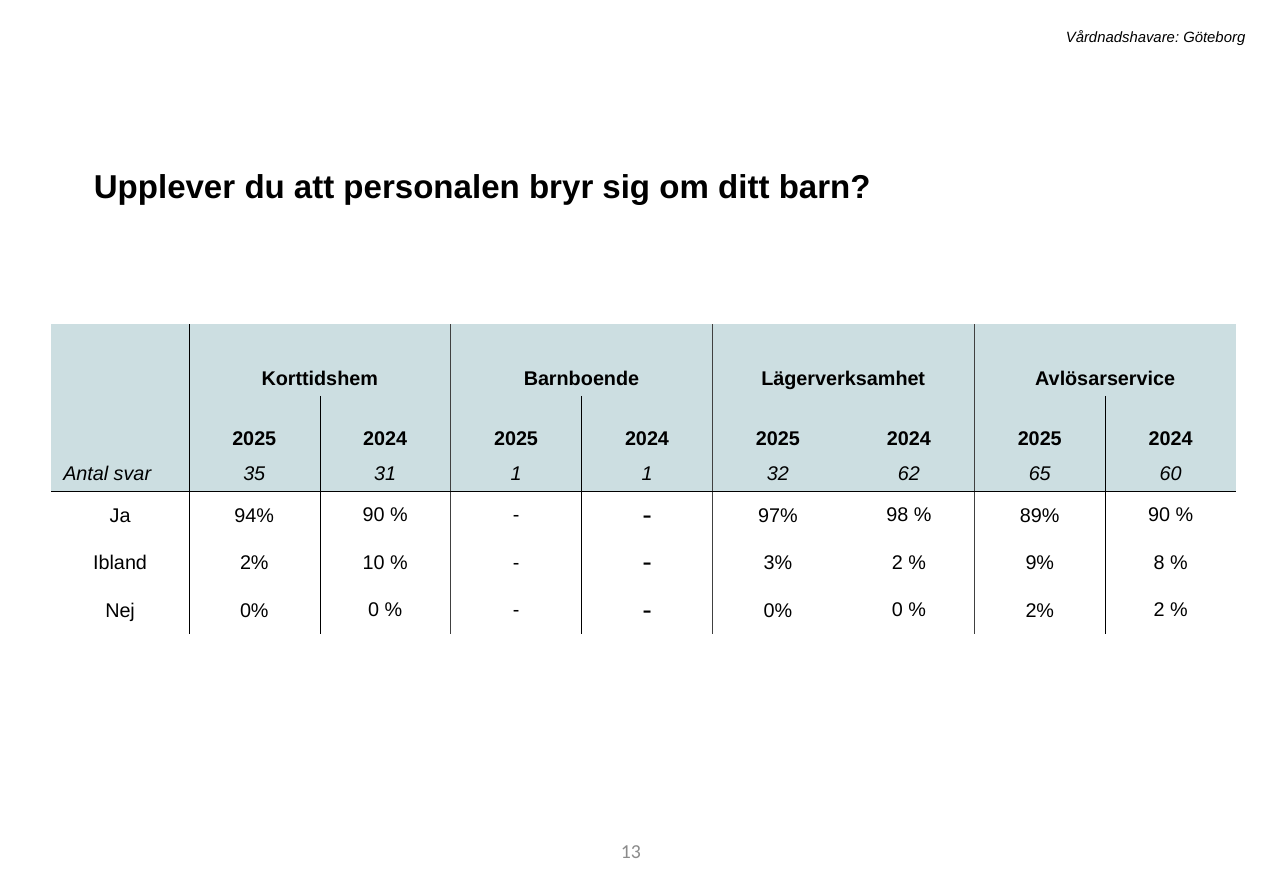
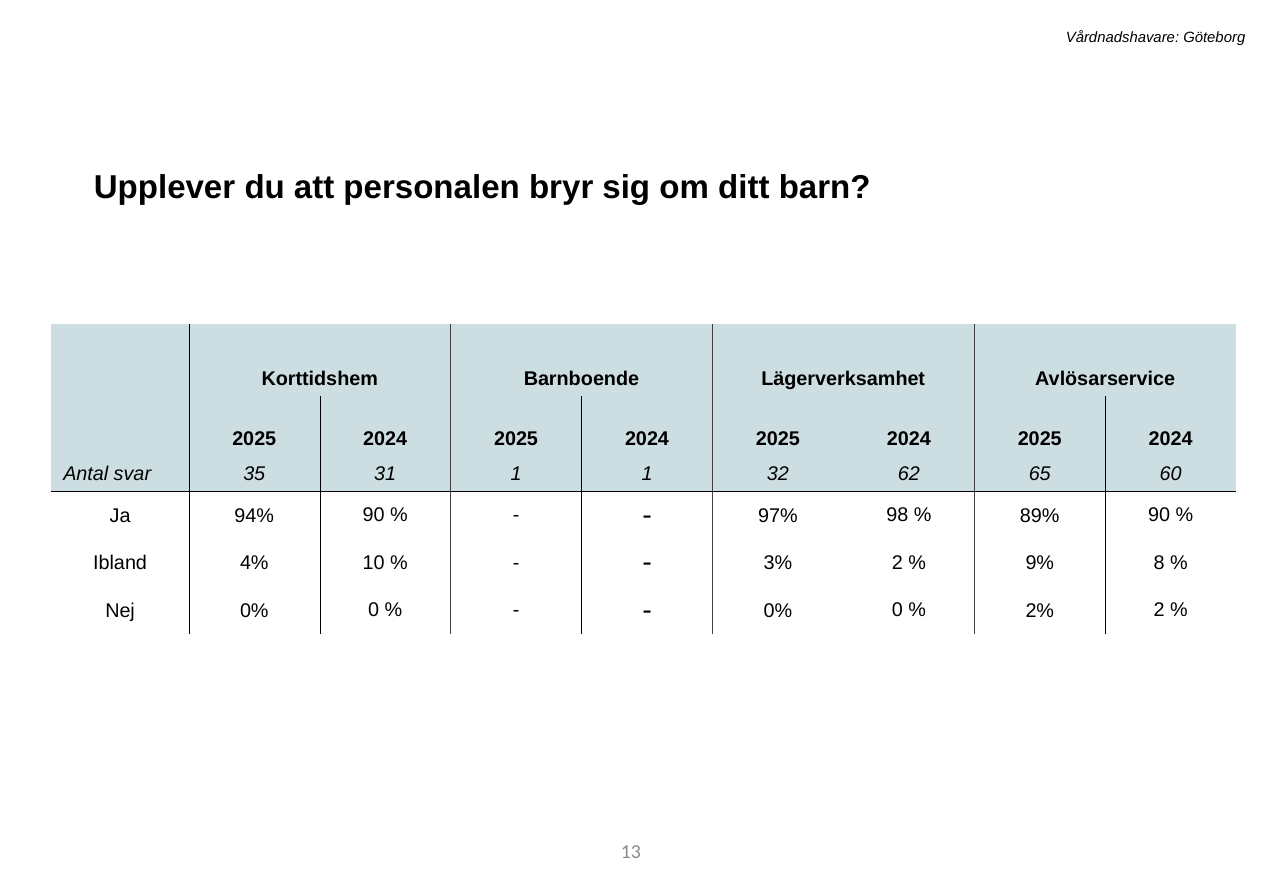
Ibland 2%: 2% -> 4% (254, 563)
